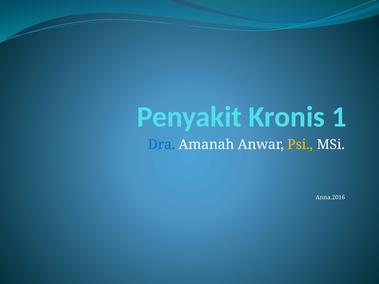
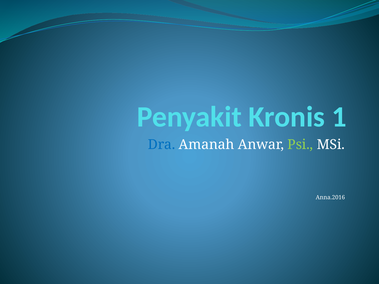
Psi colour: yellow -> light green (300, 145)
